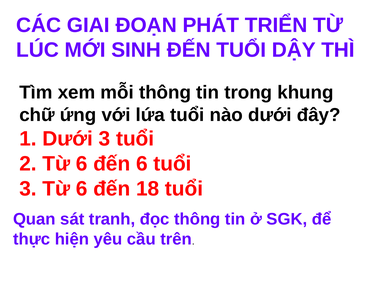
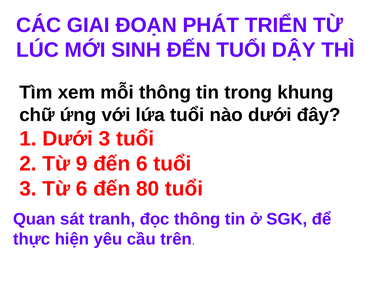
2 Từ 6: 6 -> 9 (82, 164)
18: 18 -> 80 (148, 189)
